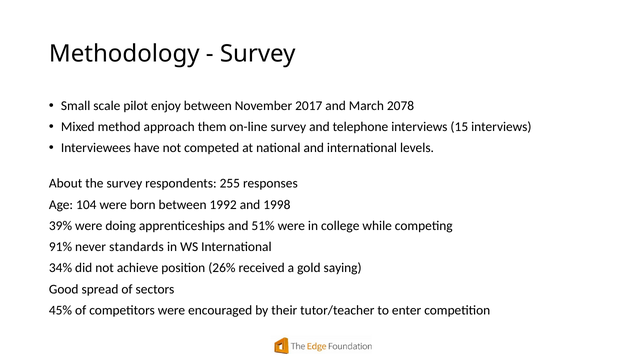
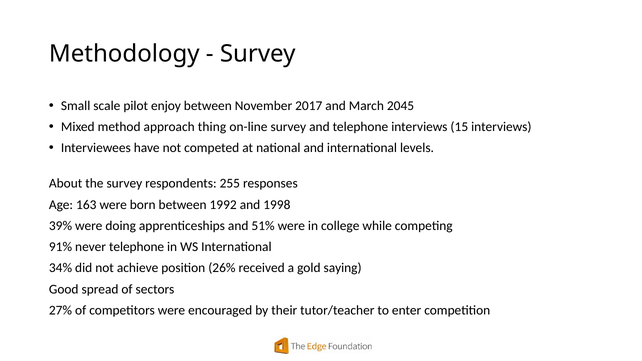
2078: 2078 -> 2045 (400, 106)
them: them -> thing (212, 127)
104: 104 -> 163 (86, 205)
never standards: standards -> telephone (137, 247)
45%: 45% -> 27% (61, 310)
